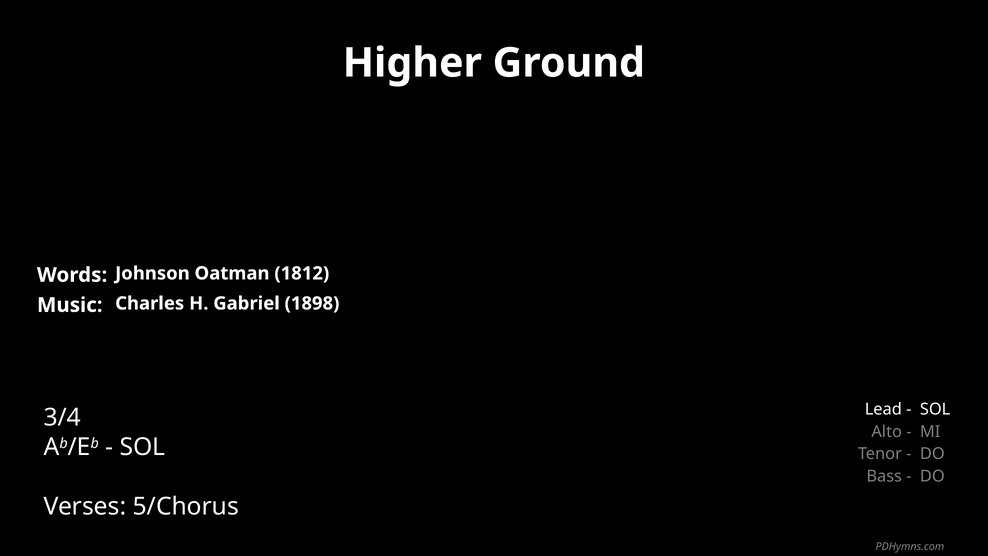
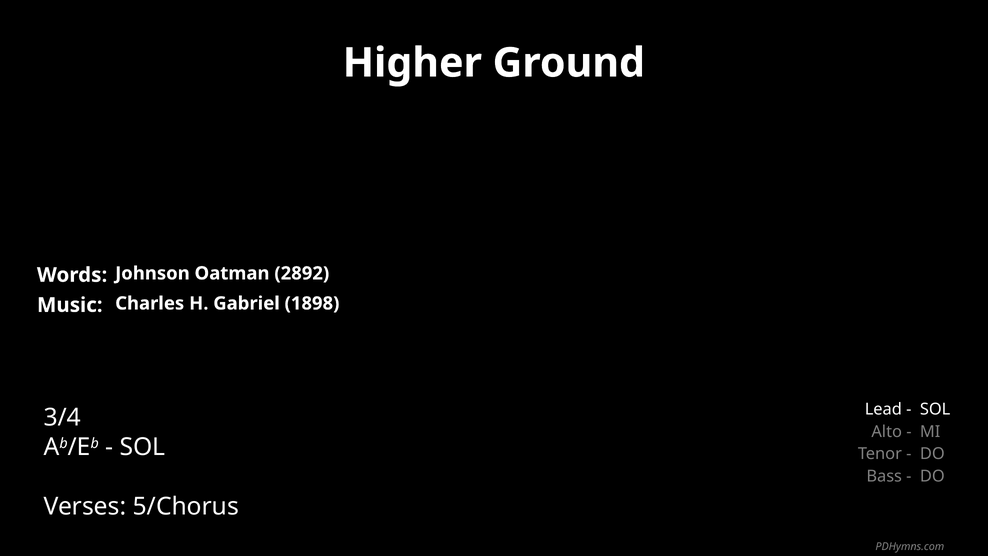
1812: 1812 -> 2892 (302, 273)
